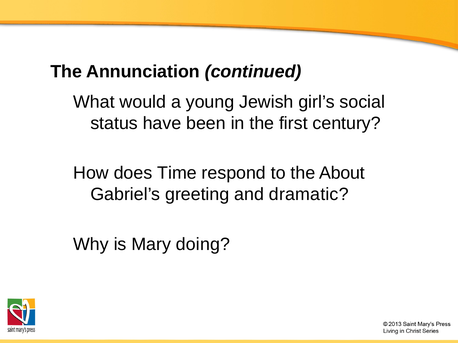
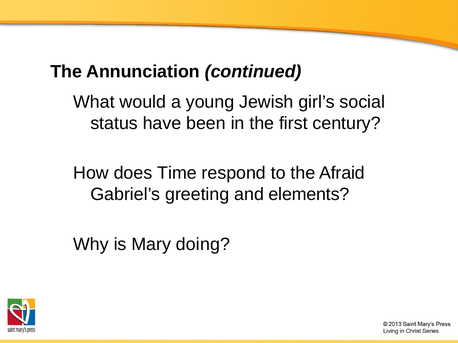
About: About -> Afraid (342, 173)
dramatic: dramatic -> elements (309, 195)
